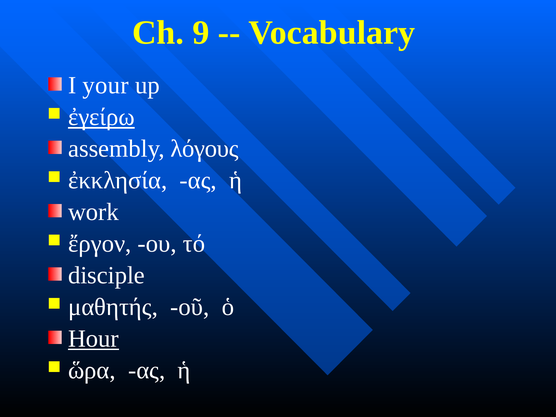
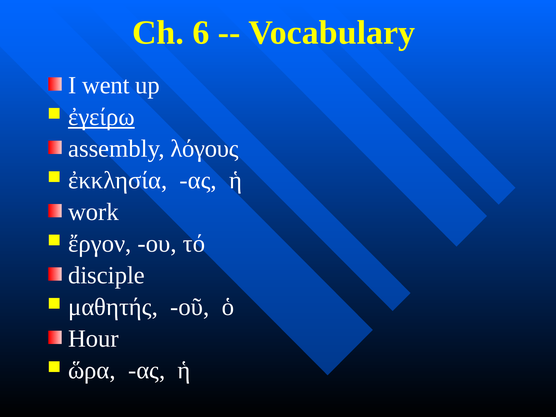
9: 9 -> 6 (201, 32)
your: your -> went (106, 85)
Hour underline: present -> none (93, 339)
